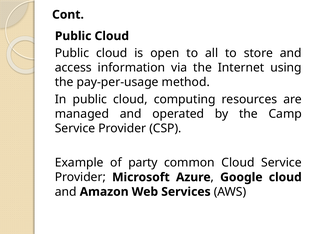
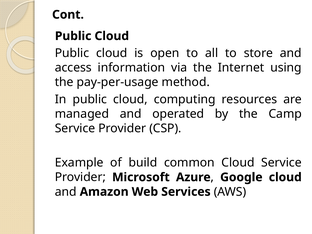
party: party -> build (143, 163)
